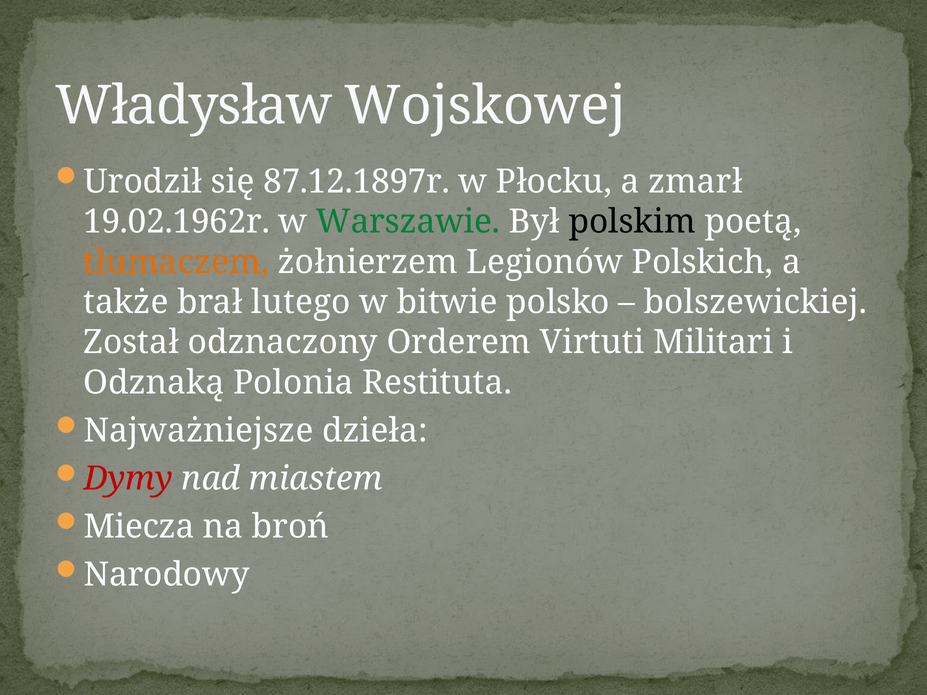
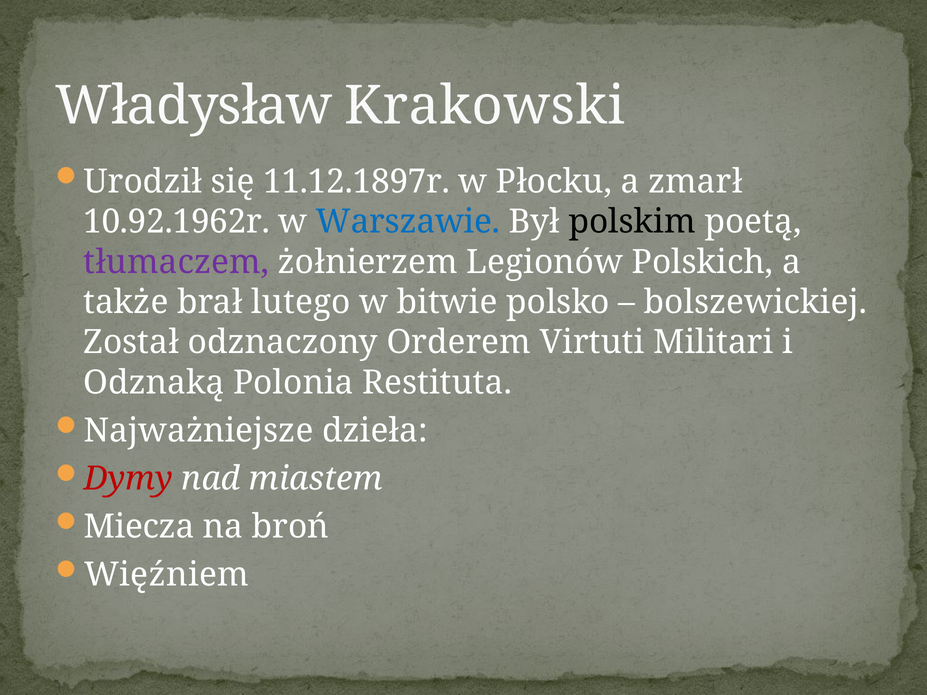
Wojskowej: Wojskowej -> Krakowski (485, 106)
87.12.1897r: 87.12.1897r -> 11.12.1897r (357, 182)
19.02.1962r: 19.02.1962r -> 10.92.1962r (177, 222)
Warszawie colour: green -> blue (408, 222)
tłumaczem colour: orange -> purple (176, 262)
Narodowy: Narodowy -> Więźniem (166, 575)
